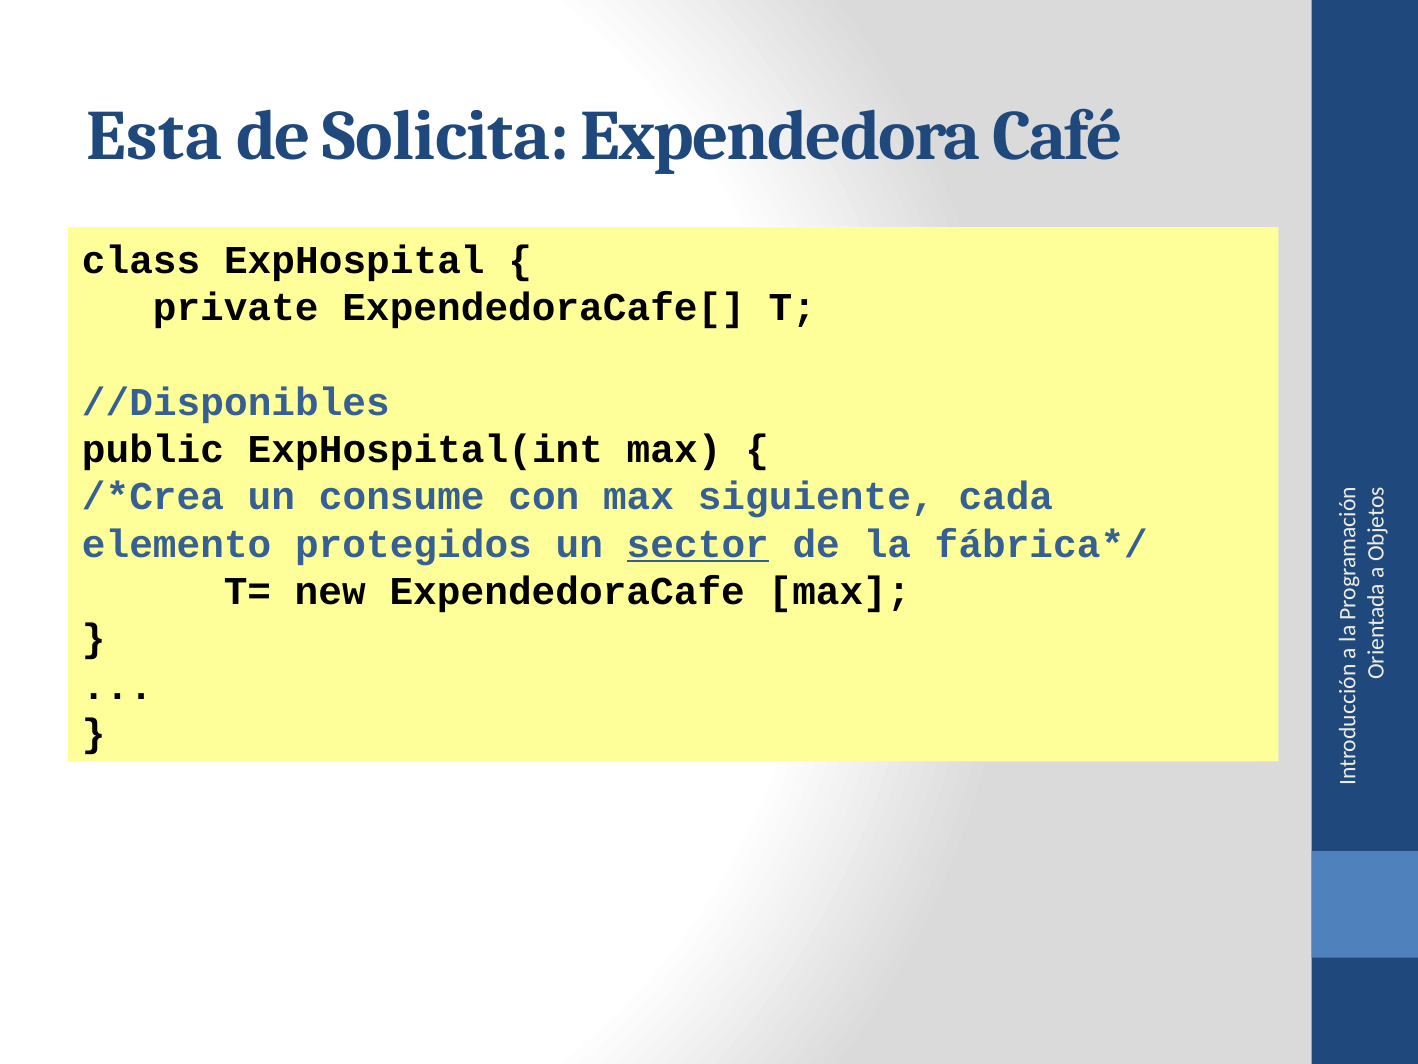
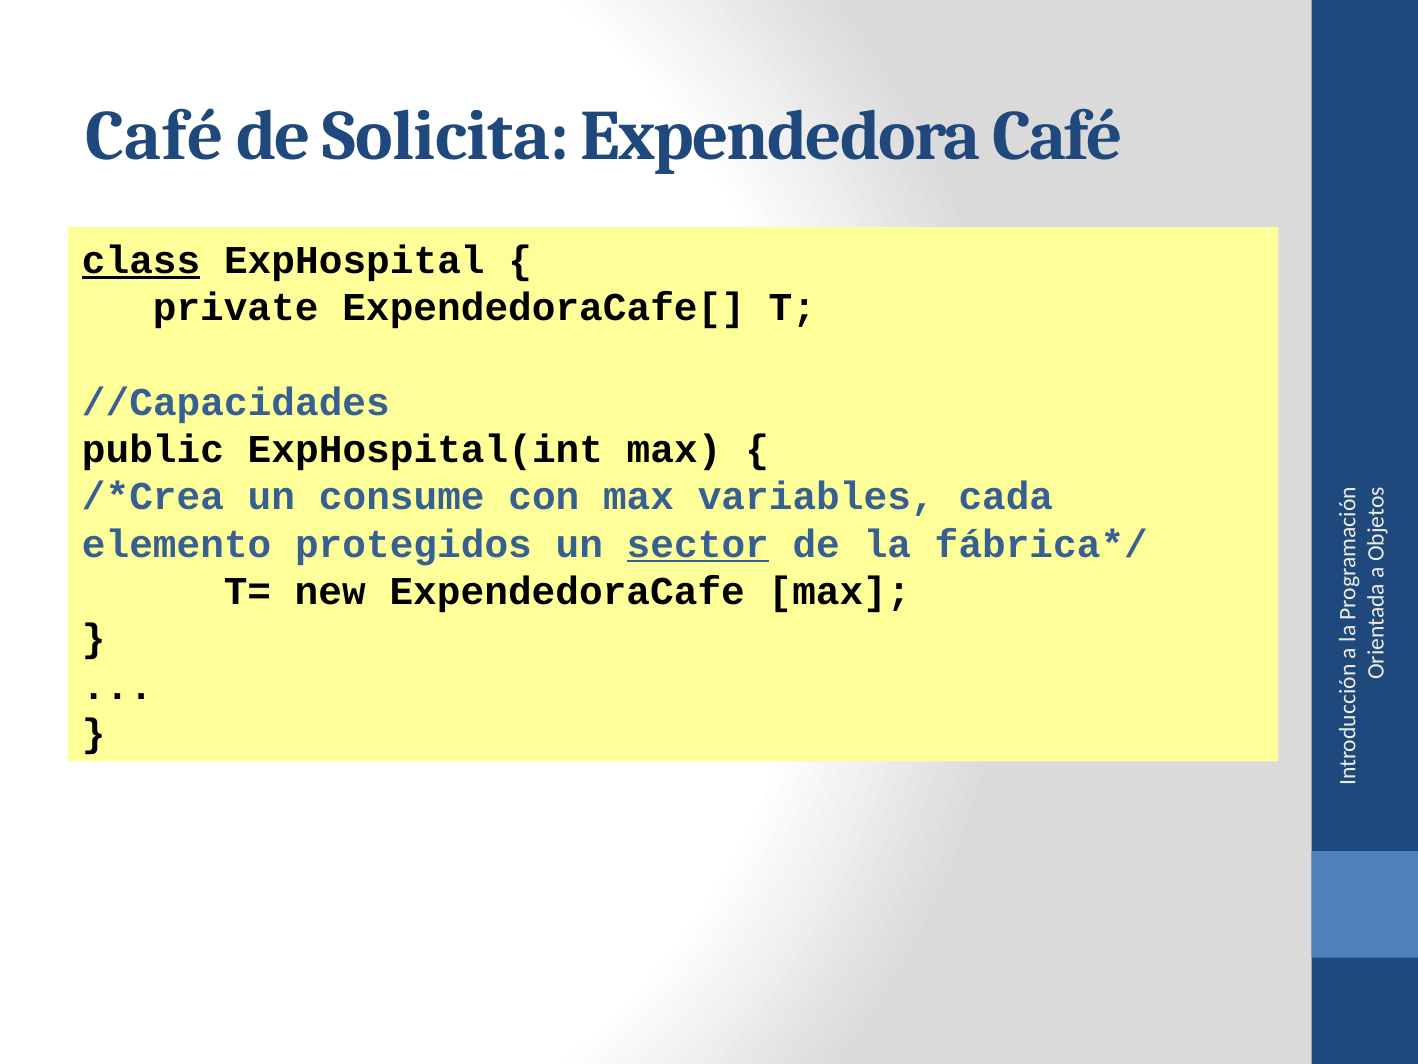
Esta: Esta -> Café (154, 136)
class underline: none -> present (141, 260)
//Disponibles: //Disponibles -> //Capacidades (236, 402)
siguiente: siguiente -> variables (816, 497)
